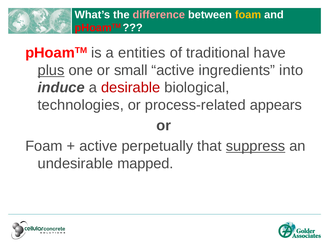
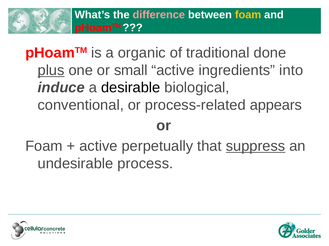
entities: entities -> organic (142, 53)
have: have -> done (270, 53)
desirable colour: red -> black (131, 88)
technologies: technologies -> conventional (81, 106)
mapped: mapped -> process (145, 164)
